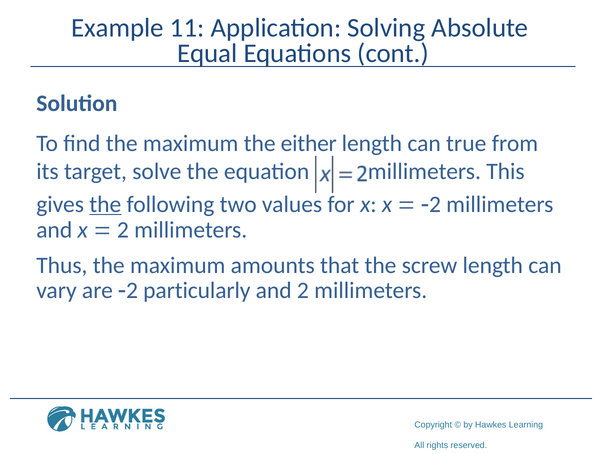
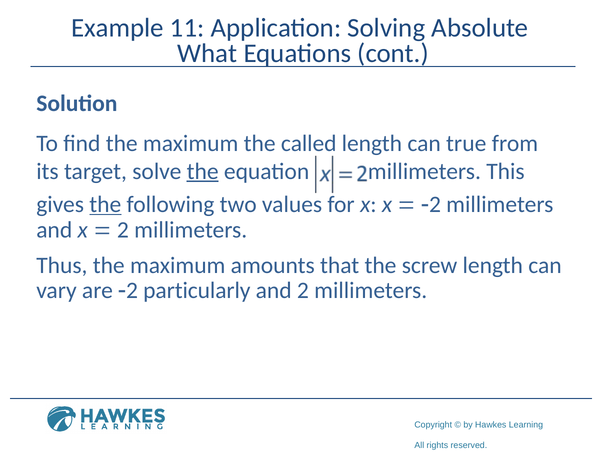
Equal: Equal -> What (207, 53)
either: either -> called (309, 144)
the underline: none -> present (203, 172)
